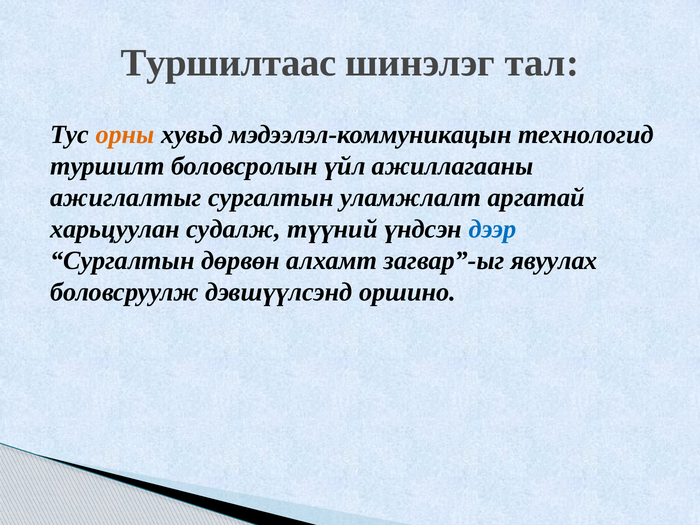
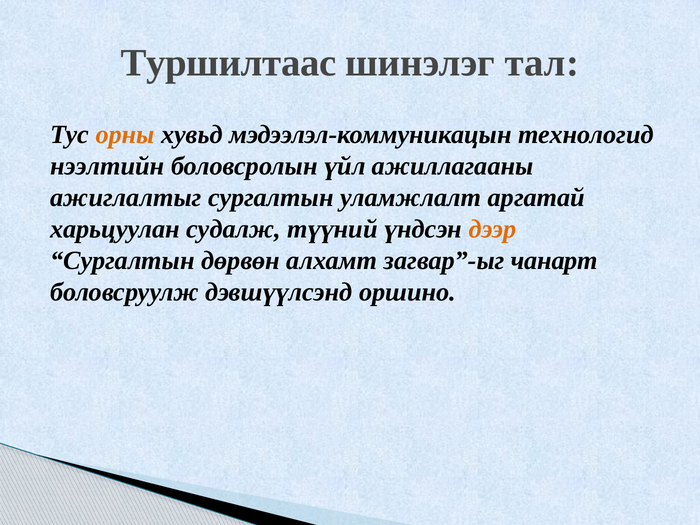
туршилт: туршилт -> нээлтийн (107, 166)
дээр colour: blue -> orange (492, 229)
явуулах: явуулах -> чанарт (554, 261)
